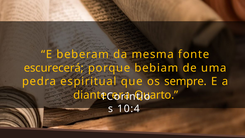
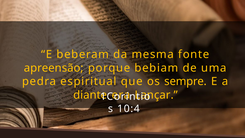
escurecerá: escurecerá -> apreensão (54, 68)
Quarto: Quarto -> Lançar (156, 95)
